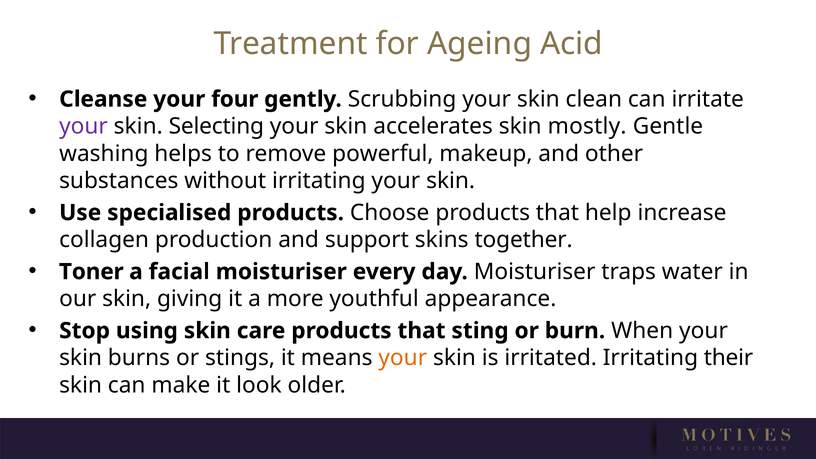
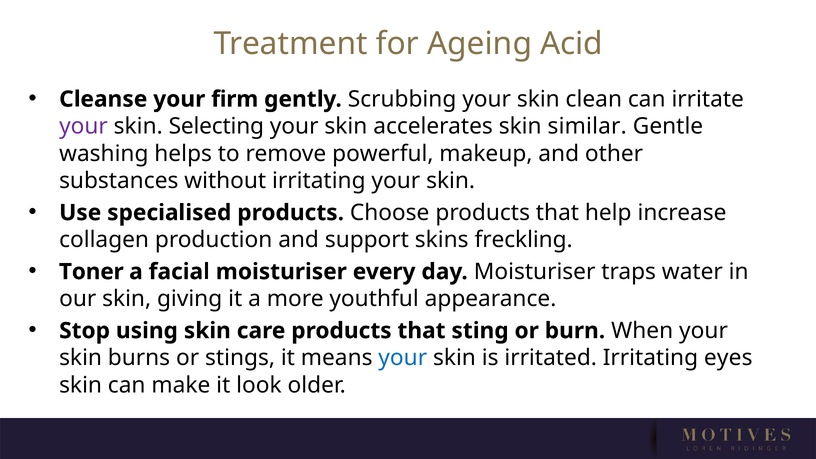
four: four -> firm (235, 99)
mostly: mostly -> similar (587, 126)
together: together -> freckling (524, 240)
your colour: orange -> blue (403, 358)
their: their -> eyes (728, 358)
